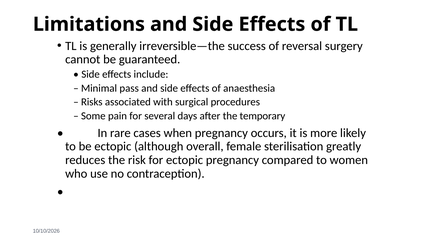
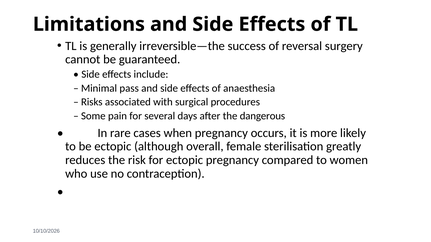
temporary: temporary -> dangerous (262, 116)
